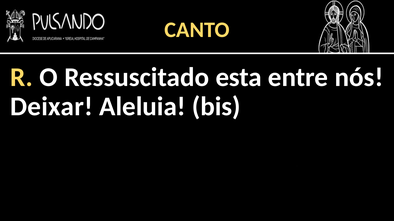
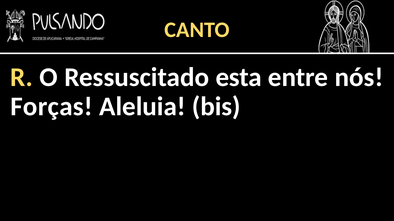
Deixar: Deixar -> Forças (52, 107)
